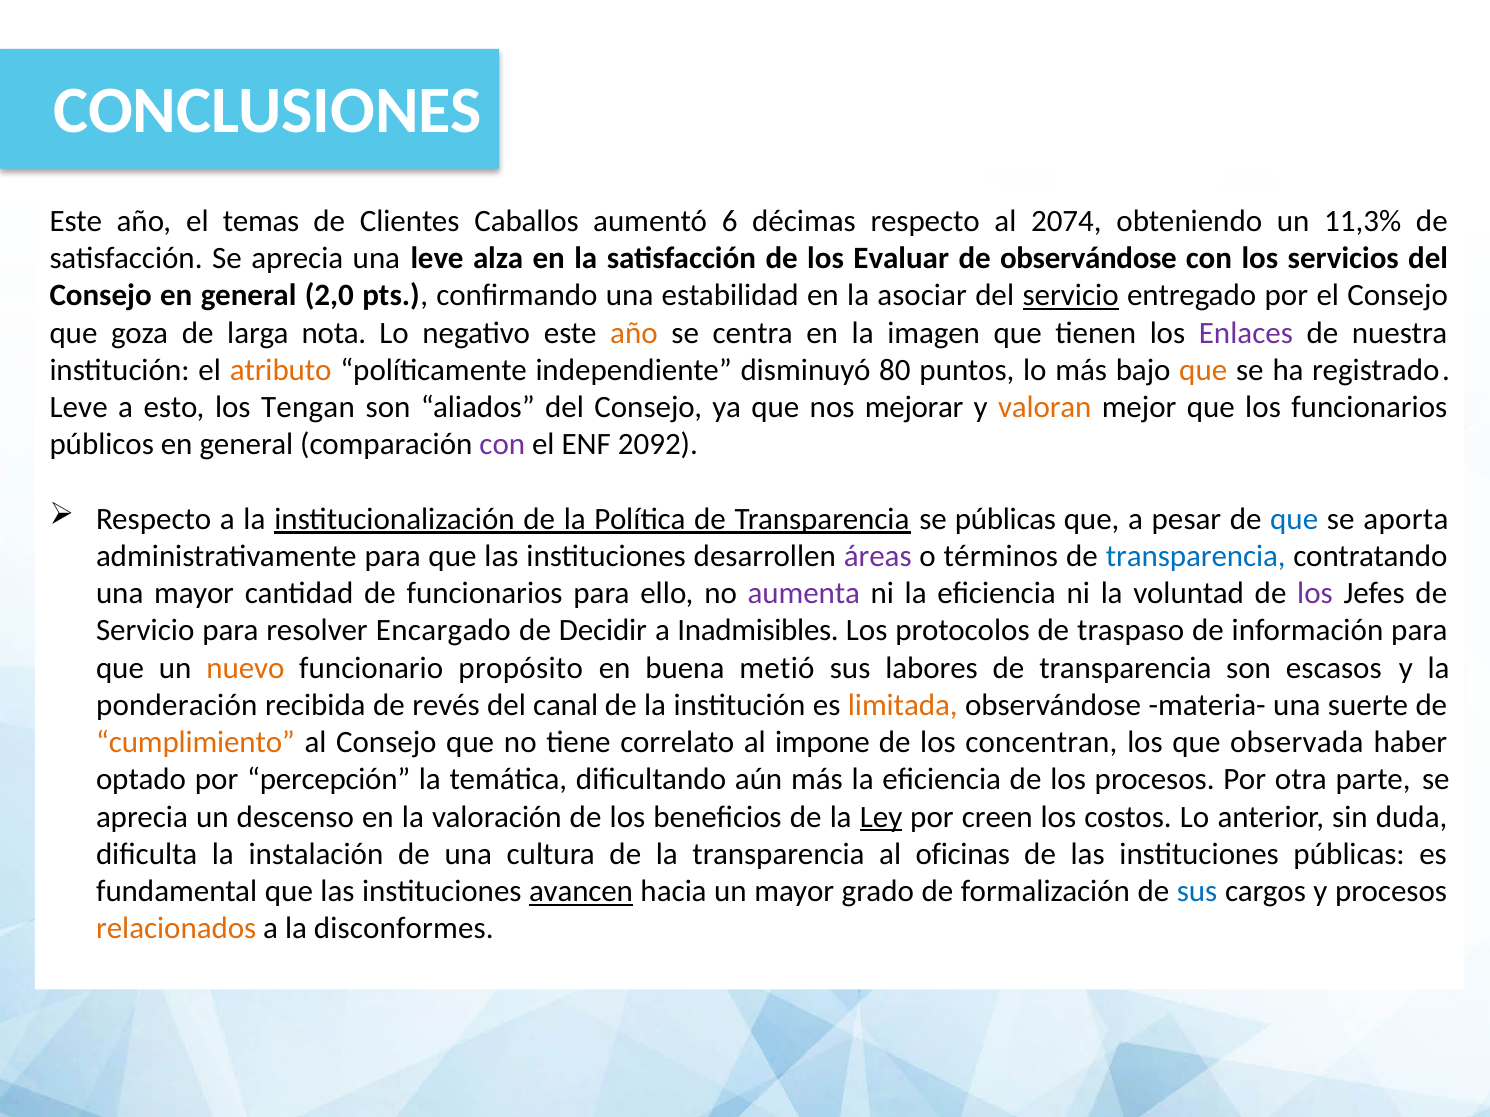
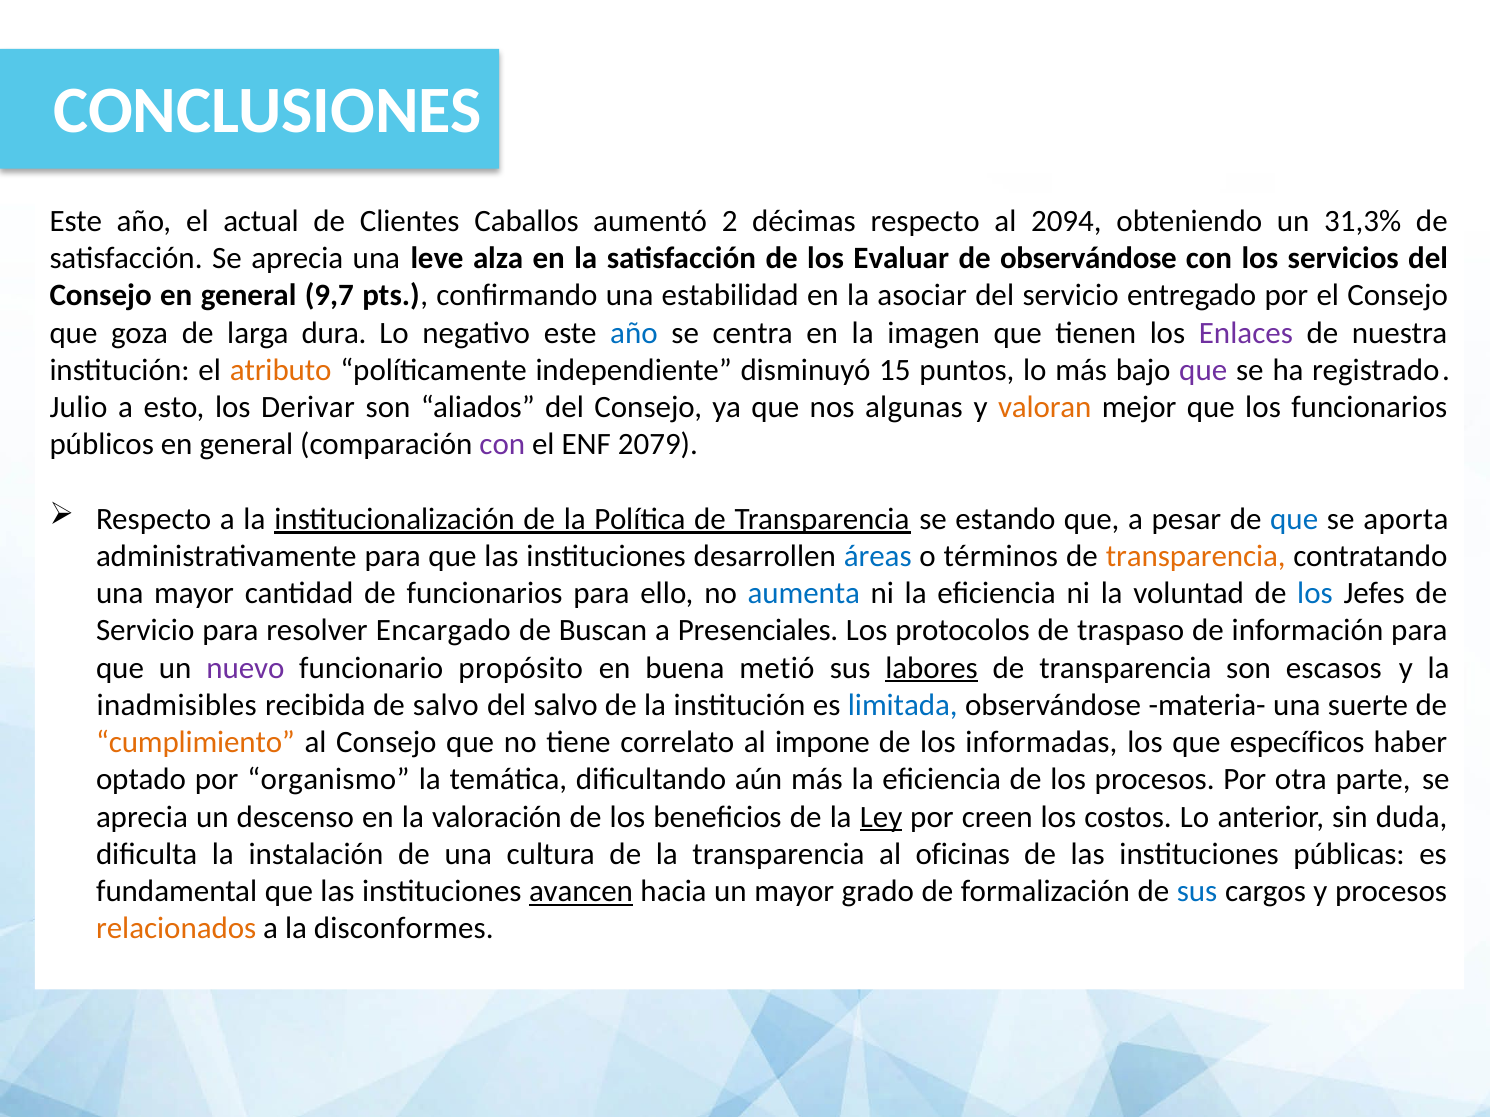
temas: temas -> actual (261, 221)
6: 6 -> 2 (730, 221)
2074: 2074 -> 2094 (1066, 221)
11,3%: 11,3% -> 31,3% (1363, 221)
2,0: 2,0 -> 9,7 (329, 296)
servicio underline: present -> none (1071, 296)
nota: nota -> dura (334, 333)
año colour: orange -> blue (634, 333)
80: 80 -> 15 (895, 370)
que colour: orange -> purple (1203, 370)
Leve: Leve -> Julio (79, 407)
Tengan: Tengan -> Derivar (308, 407)
mejorar: mejorar -> algunas (914, 407)
2092: 2092 -> 2079 (658, 445)
se públicas: públicas -> estando (1005, 519)
áreas colour: purple -> blue (878, 556)
transparencia colour: blue -> orange (1196, 556)
aumenta colour: purple -> blue (804, 594)
los colour: purple -> blue (1315, 594)
Decidir: Decidir -> Buscan (603, 631)
Inadmisibles: Inadmisibles -> Presenciales (758, 631)
nuevo colour: orange -> purple (245, 668)
labores underline: none -> present (932, 668)
ponderación: ponderación -> inadmisibles (177, 705)
de revés: revés -> salvo (446, 705)
del canal: canal -> salvo (566, 705)
limitada colour: orange -> blue (903, 705)
concentran: concentran -> informadas (1041, 743)
observada: observada -> específicos (1297, 743)
percepción: percepción -> organismo (328, 780)
